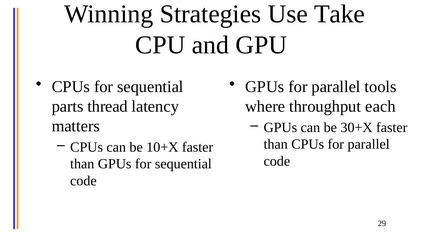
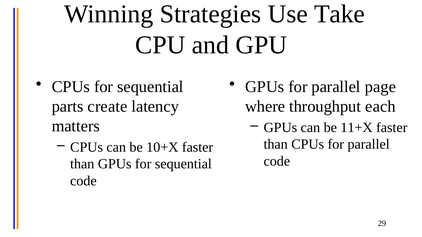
tools: tools -> page (380, 87)
thread: thread -> create (107, 107)
30+X: 30+X -> 11+X (357, 128)
